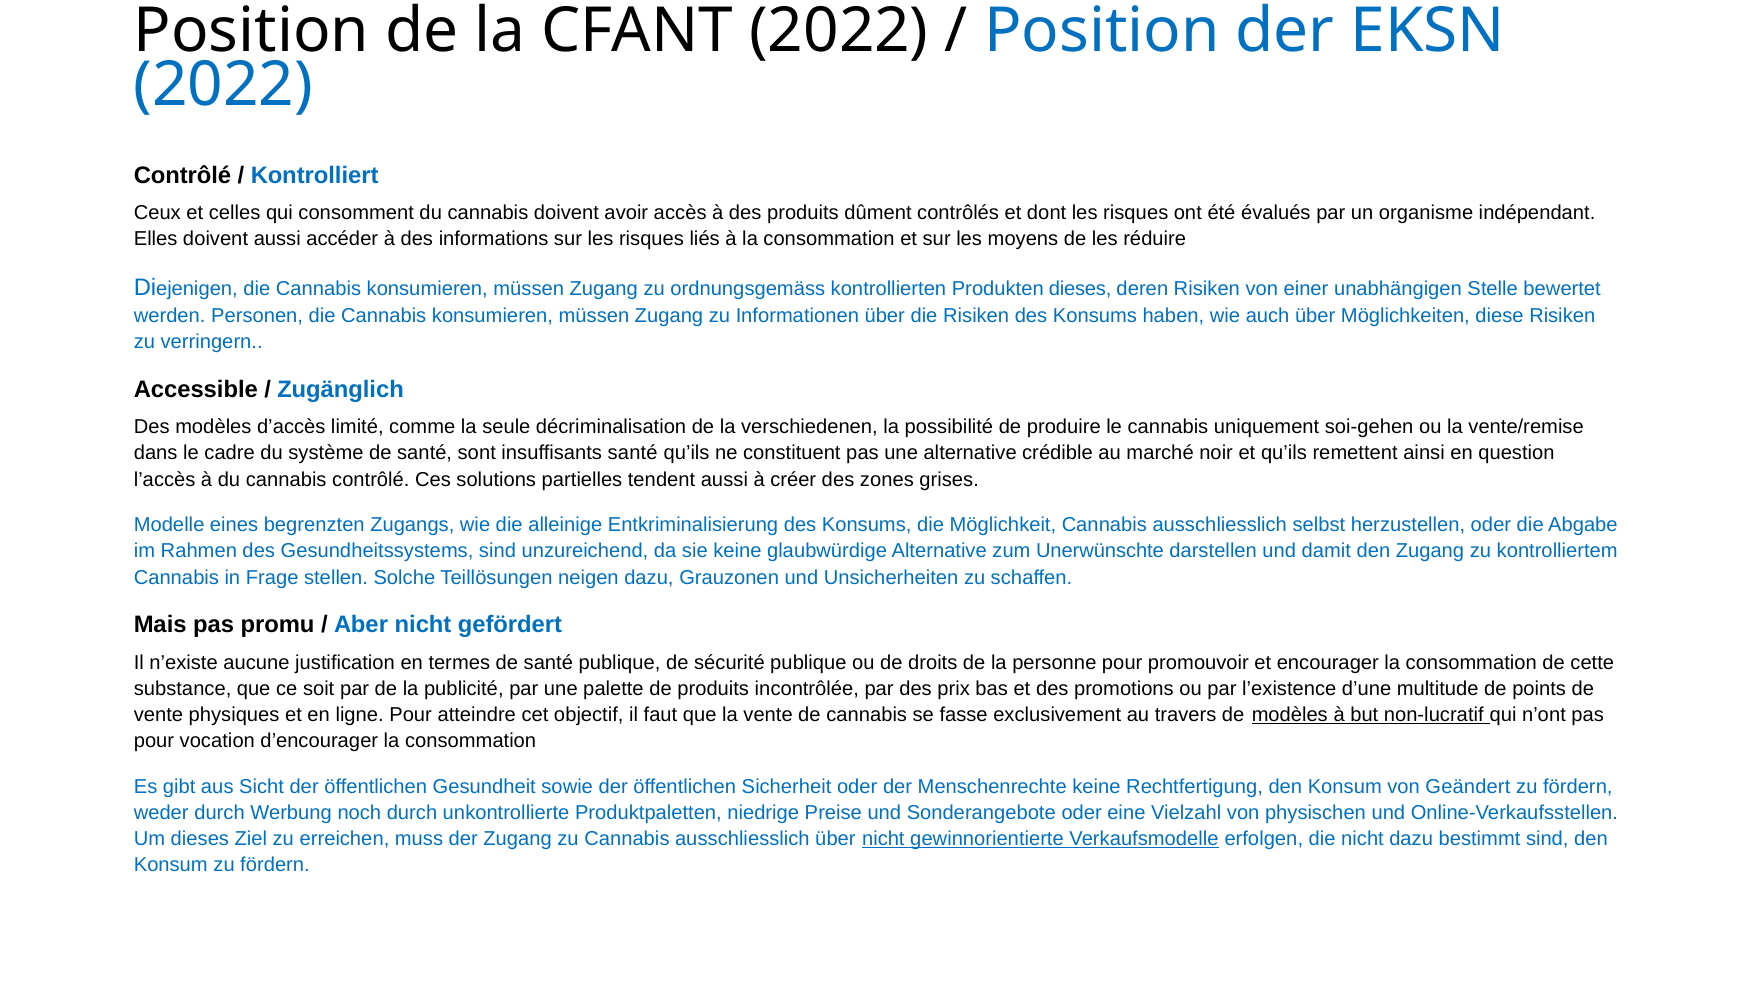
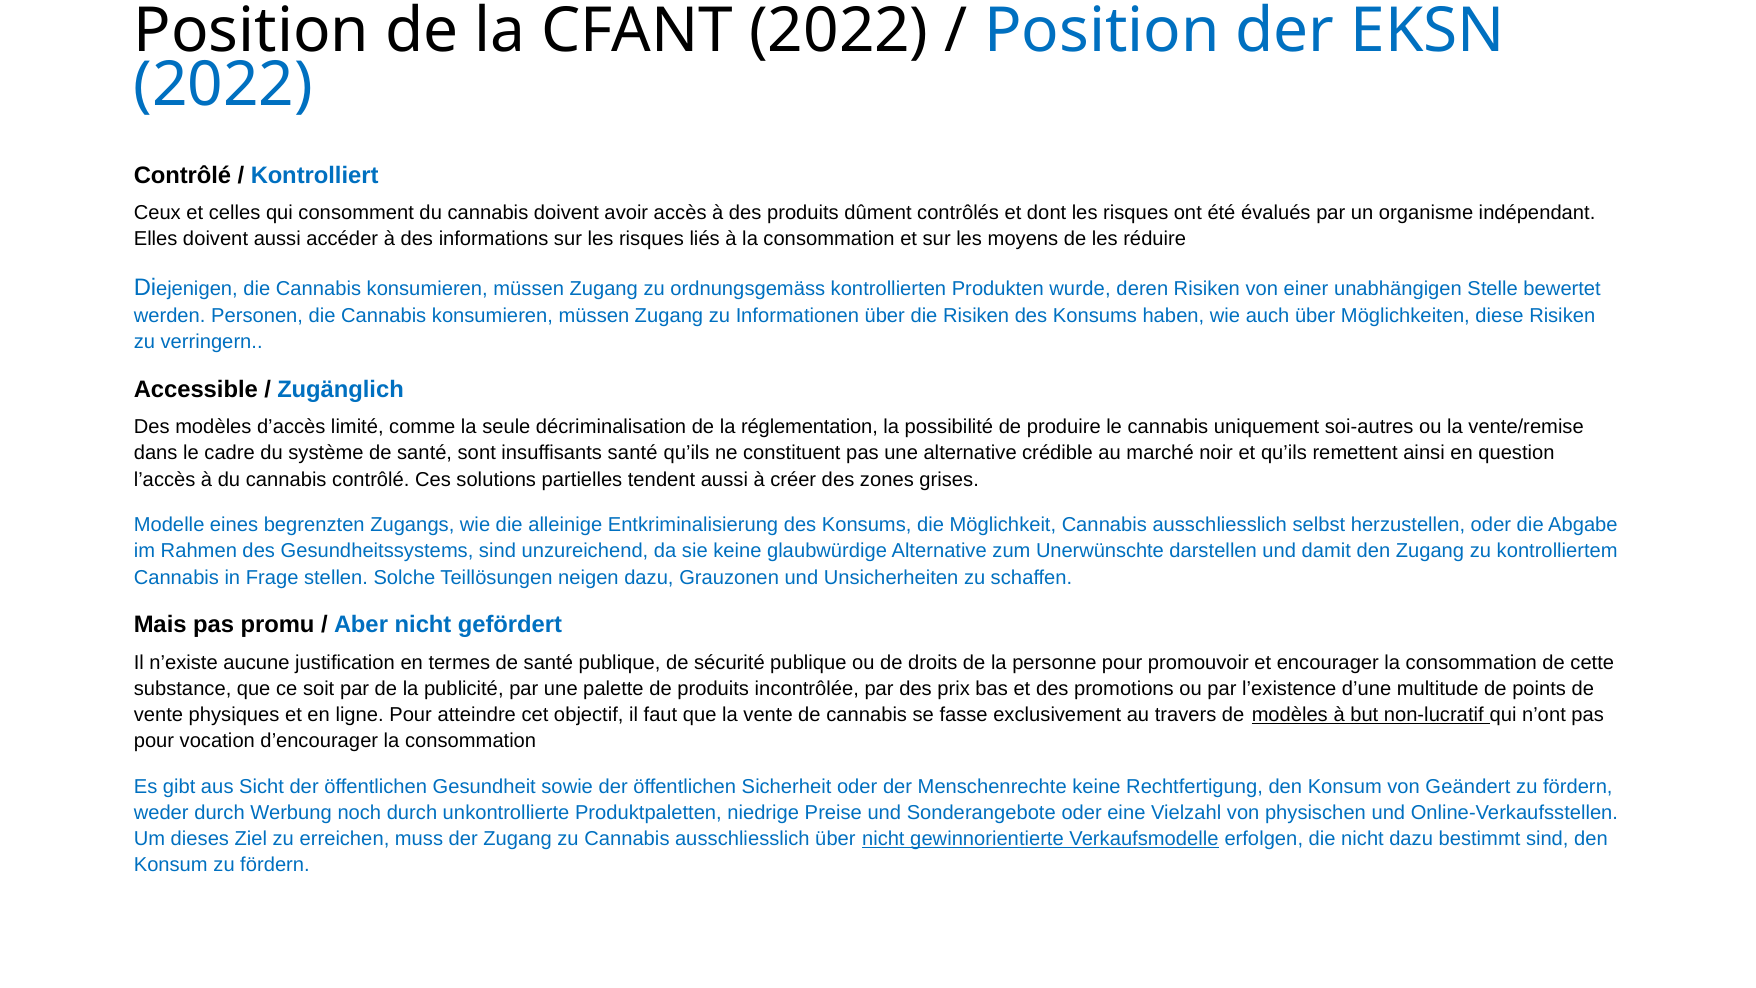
Produkten dieses: dieses -> wurde (1080, 289)
verschiedenen: verschiedenen -> réglementation (809, 427)
soi-gehen: soi-gehen -> soi-autres (1369, 427)
